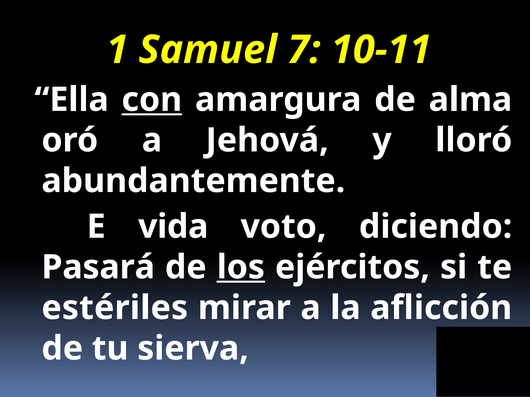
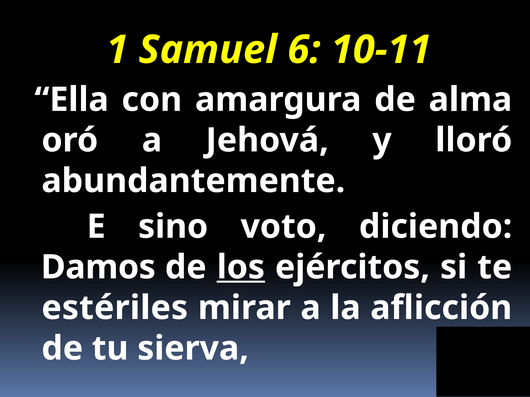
7: 7 -> 6 (304, 50)
con underline: present -> none (152, 100)
vida: vida -> sino (173, 227)
Pasará: Pasará -> Damos (98, 268)
